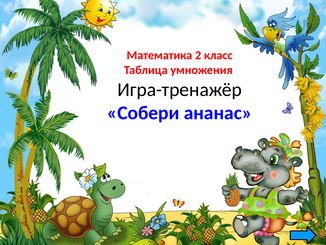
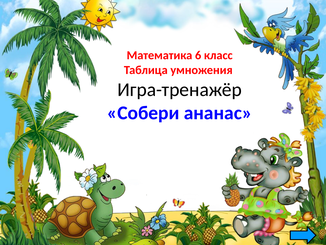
2: 2 -> 6 (198, 55)
